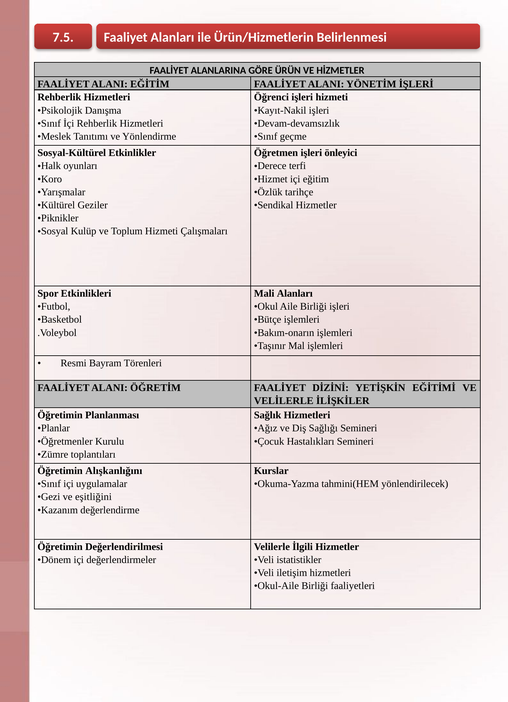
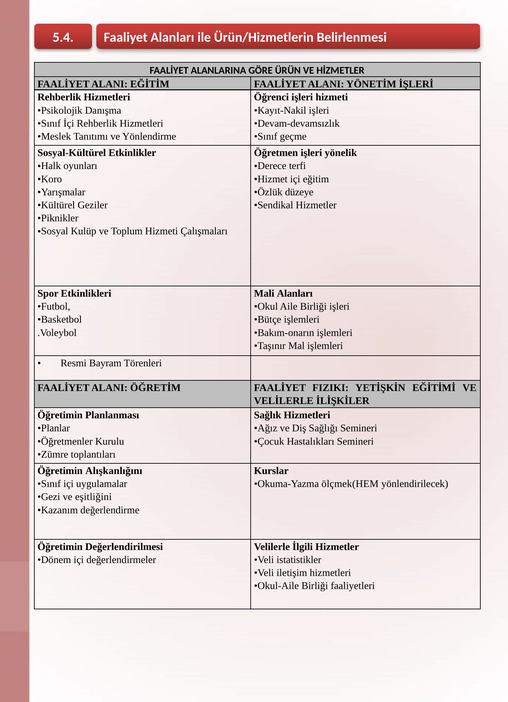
7.5: 7.5 -> 5.4 (63, 37)
önleyici: önleyici -> yönelik (341, 153)
tarihçe: tarihçe -> düzeye (299, 192)
DİZİNİ: DİZİNİ -> FIZIKI (331, 387)
tahmini(HEM: tahmini(HEM -> ölçmek(HEM (350, 483)
